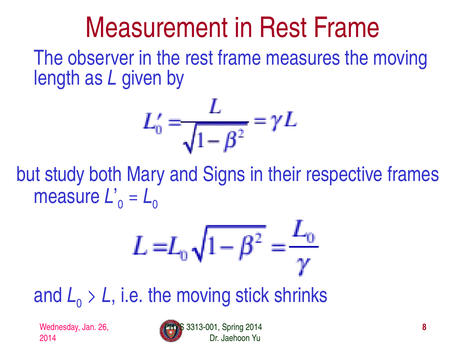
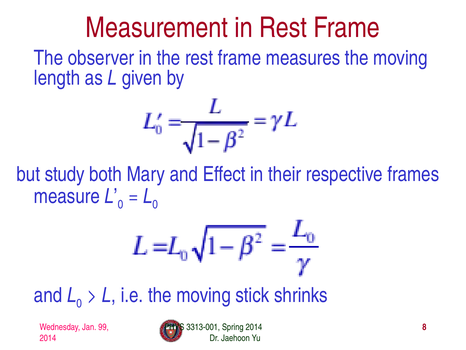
Signs: Signs -> Effect (224, 174)
26: 26 -> 99 (103, 327)
